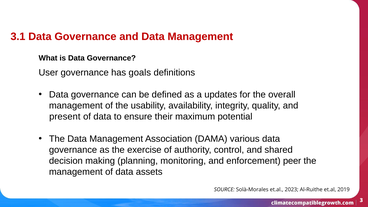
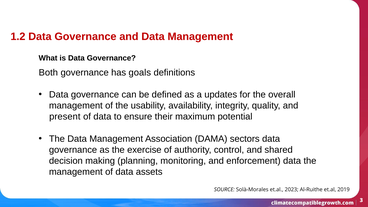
3.1: 3.1 -> 1.2 (18, 37)
User: User -> Both (48, 73)
various: various -> sectors (245, 139)
enforcement peer: peer -> data (292, 161)
